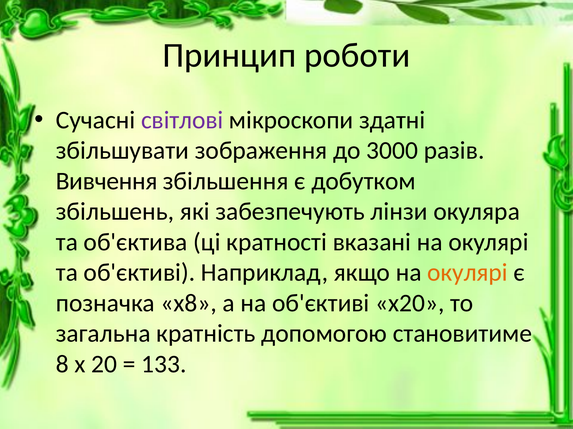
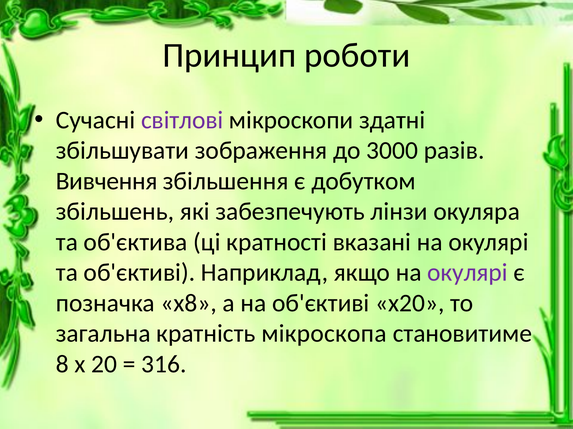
окулярі colour: orange -> purple (467, 273)
допомогою: допомогою -> мікроскопа (324, 334)
133: 133 -> 316 (164, 365)
